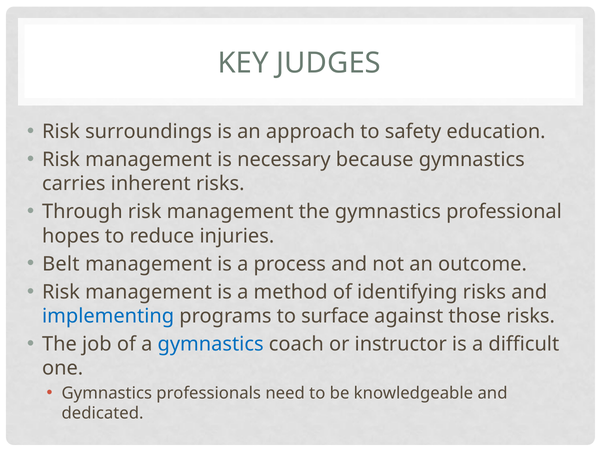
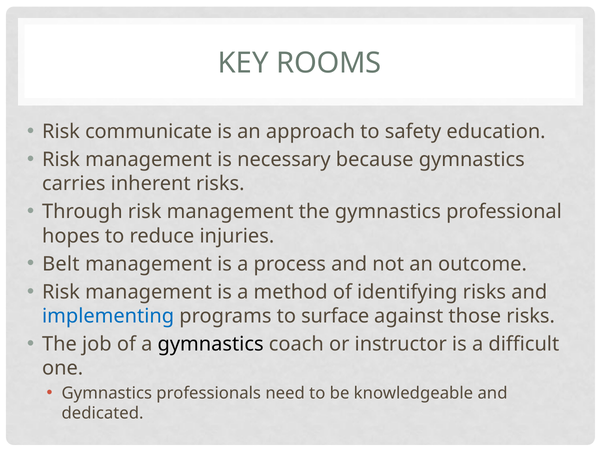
JUDGES: JUDGES -> ROOMS (329, 63)
surroundings: surroundings -> communicate (149, 132)
gymnastics colour: blue -> black (211, 344)
